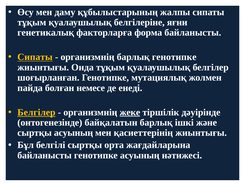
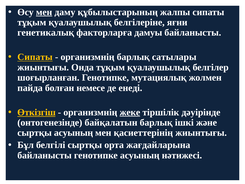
мен underline: none -> present (44, 12)
форма: форма -> дамуы (148, 33)
барлық генотипке: генотипке -> сатылары (174, 57)
Белгiлер: Белгiлер -> Өткізгіш (36, 112)
